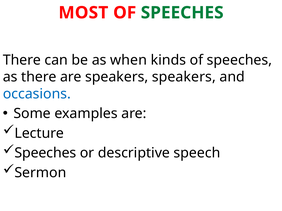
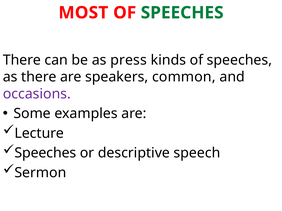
when: when -> press (129, 60)
speakers speakers: speakers -> common (184, 77)
occasions colour: blue -> purple (37, 94)
